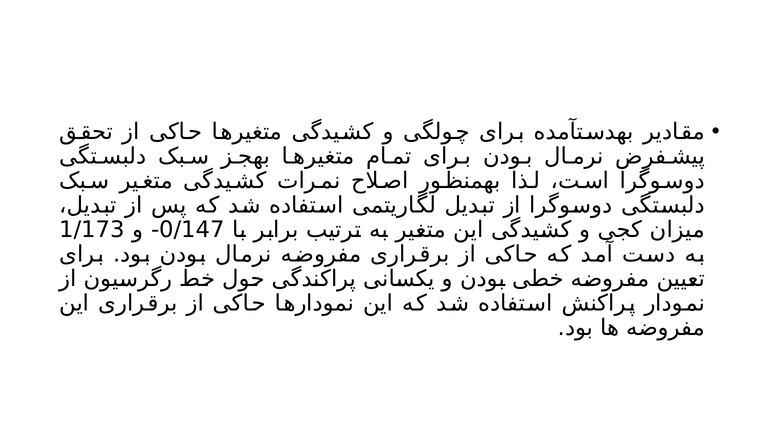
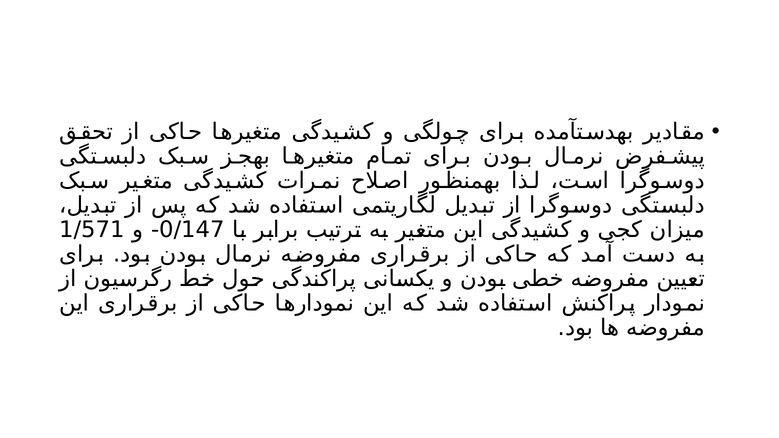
1/173: 1/173 -> 1/571 (92, 230)
